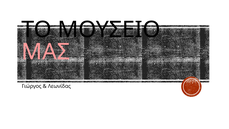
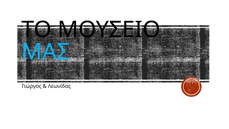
ΜΑΣ colour: pink -> light blue (46, 52)
